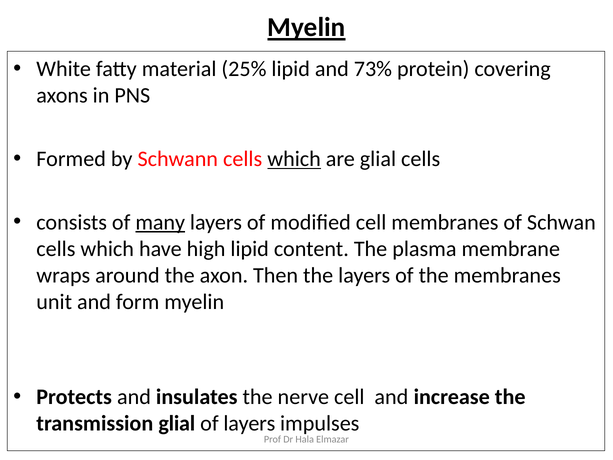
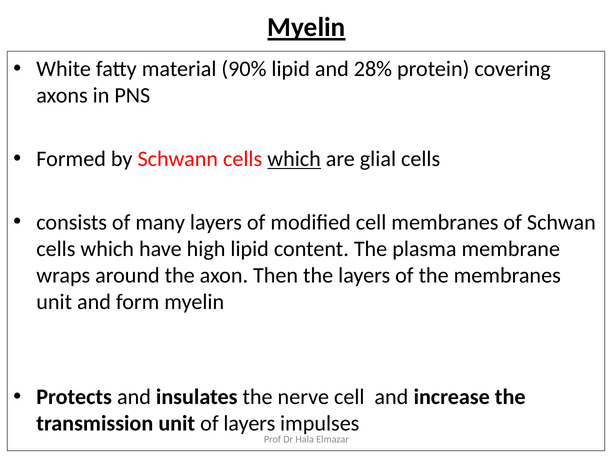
25%: 25% -> 90% (244, 69)
73%: 73% -> 28% (373, 69)
many underline: present -> none (160, 222)
transmission glial: glial -> unit (177, 423)
